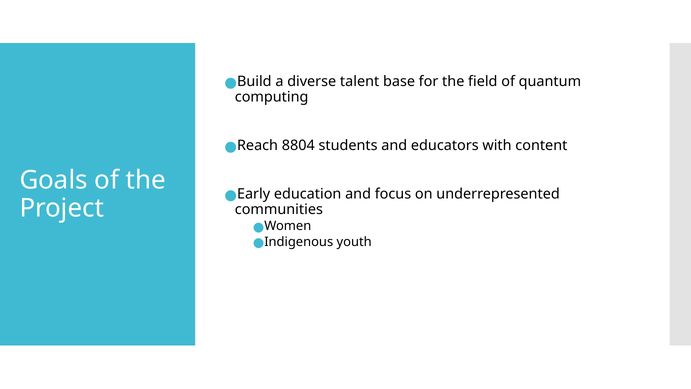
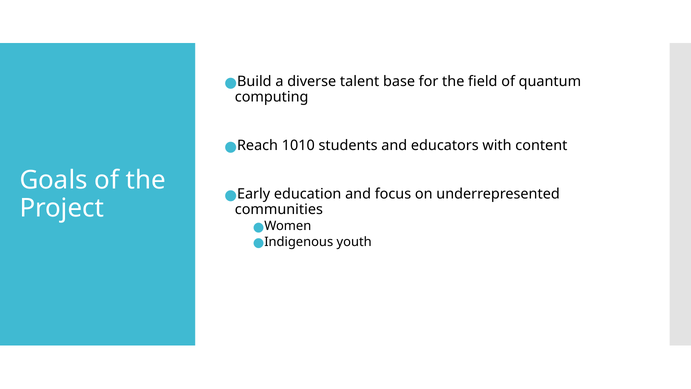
8804: 8804 -> 1010 (298, 145)
